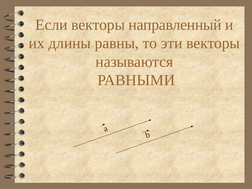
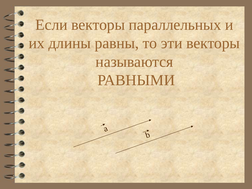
направленный: направленный -> параллельных (175, 25)
